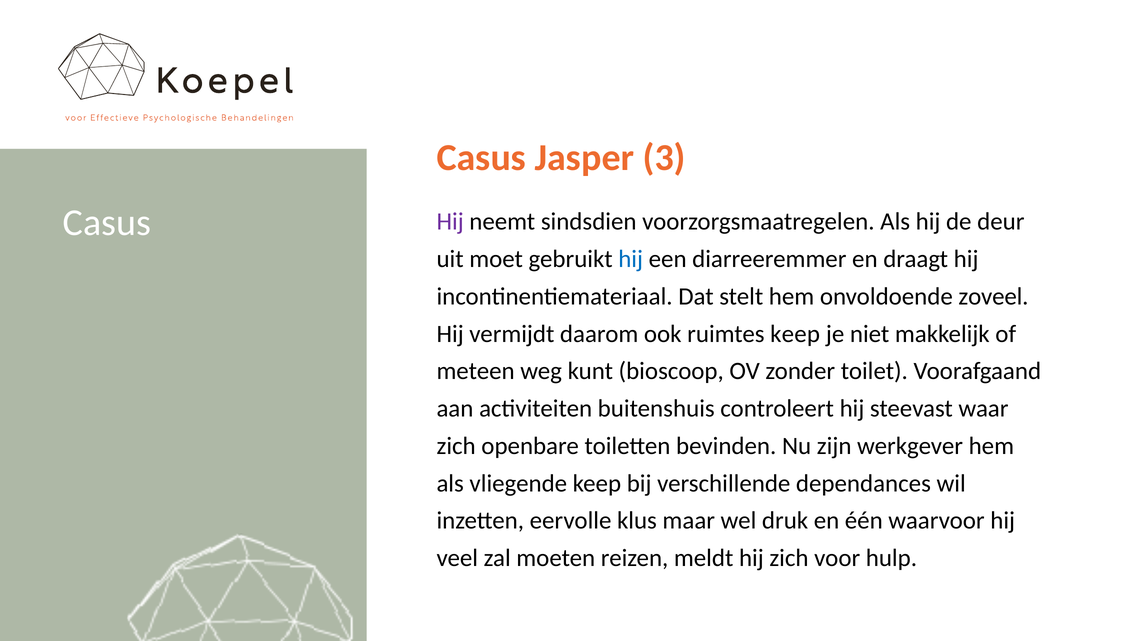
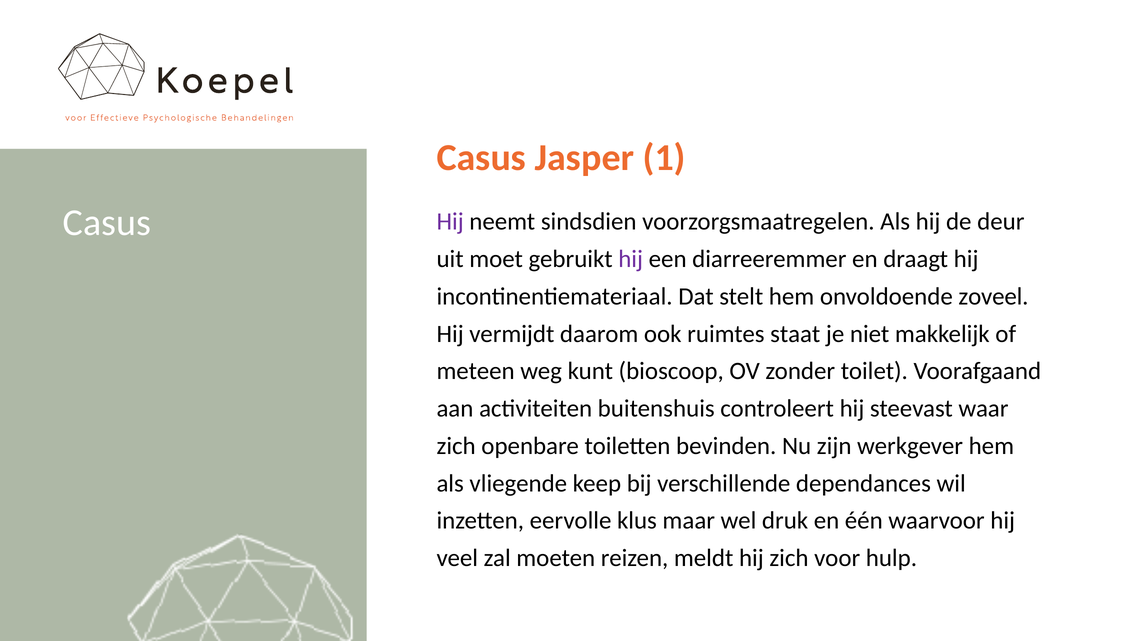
3: 3 -> 1 (664, 158)
hij colour: blue -> purple (631, 259)
ruimtes keep: keep -> staat (795, 334)
